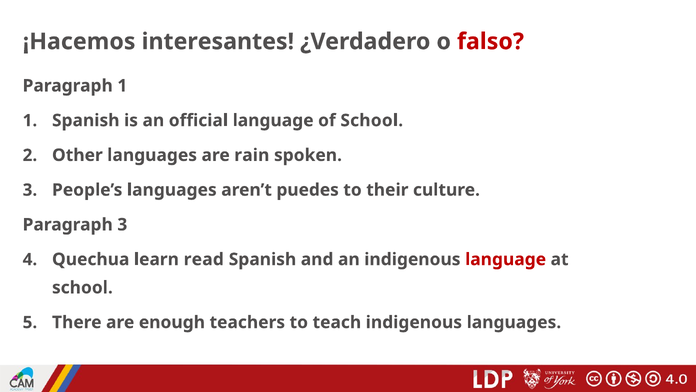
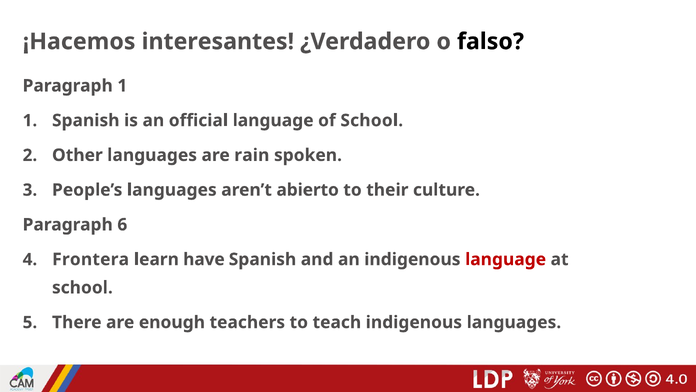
falso colour: red -> black (490, 42)
puedes: puedes -> abierto (308, 190)
Paragraph 3: 3 -> 6 (122, 224)
Quechua: Quechua -> Frontera (91, 259)
read: read -> have (204, 259)
